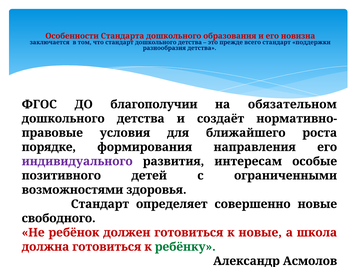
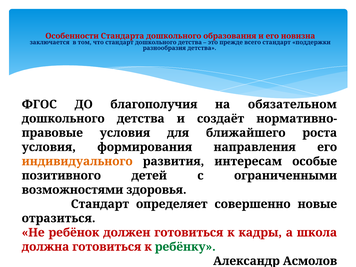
благополучии: благополучии -> благополучия (154, 104)
порядке: порядке -> условия (49, 147)
индивидуального colour: purple -> orange (77, 161)
свободного: свободного -> отразиться (59, 218)
к новые: новые -> кадры (260, 233)
